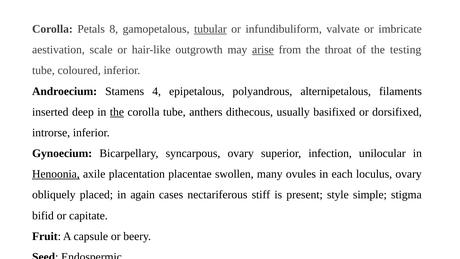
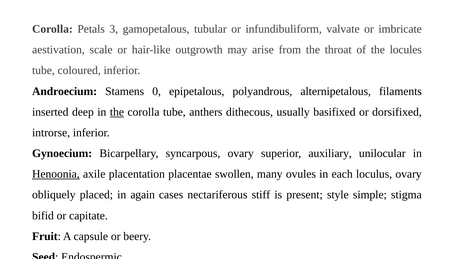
8: 8 -> 3 (114, 29)
tubular underline: present -> none (210, 29)
arise underline: present -> none (263, 50)
testing: testing -> locules (406, 50)
4: 4 -> 0 (157, 91)
infection: infection -> auxiliary (330, 153)
